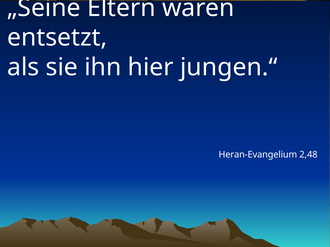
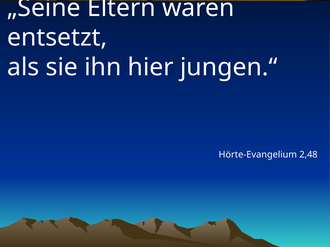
Heran-Evangelium: Heran-Evangelium -> Hörte-Evangelium (258, 155)
